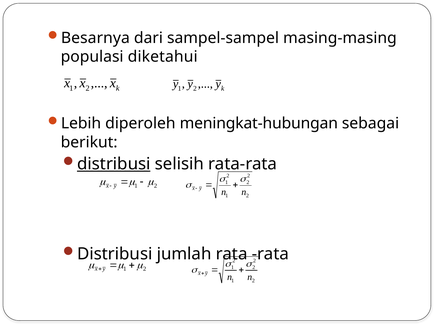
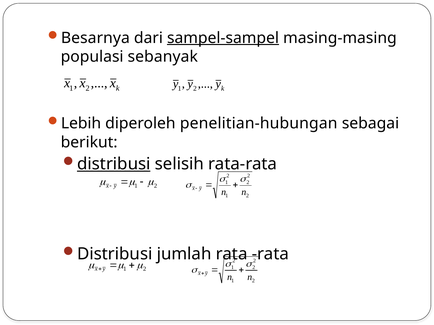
sampel-sampel underline: none -> present (223, 38)
diketahui: diketahui -> sebanyak (163, 57)
meningkat-hubungan: meningkat-hubungan -> penelitian-hubungan (259, 124)
